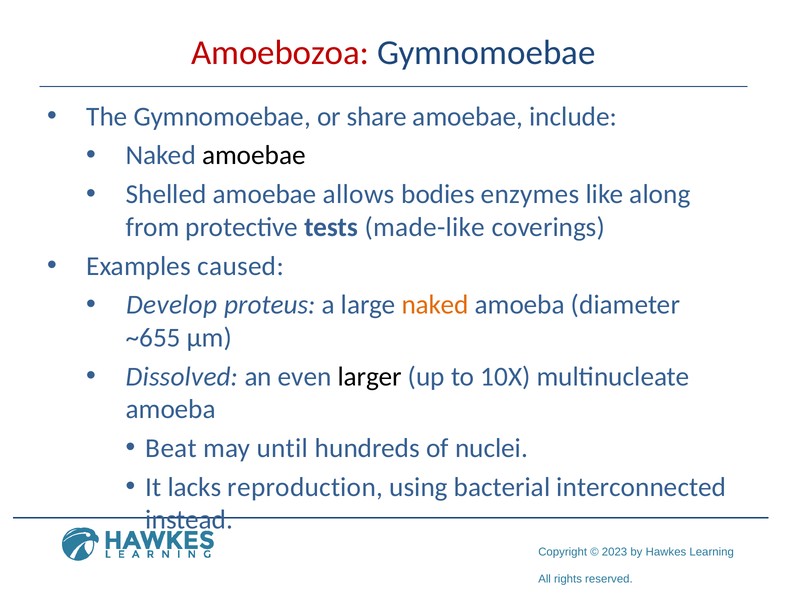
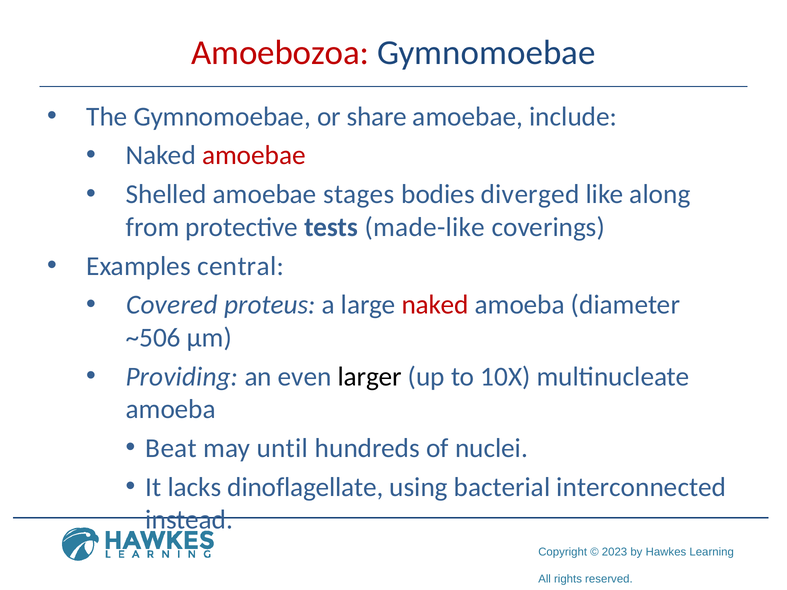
amoebae colour: black -> red (254, 156)
allows: allows -> stages (359, 194)
enzymes: enzymes -> diverged (530, 194)
caused: caused -> central (241, 266)
Develop: Develop -> Covered (172, 305)
naked colour: orange -> red (435, 305)
~655: ~655 -> ~506 (153, 338)
Dissolved: Dissolved -> Providing (182, 377)
reproduction: reproduction -> dinoflagellate (305, 487)
